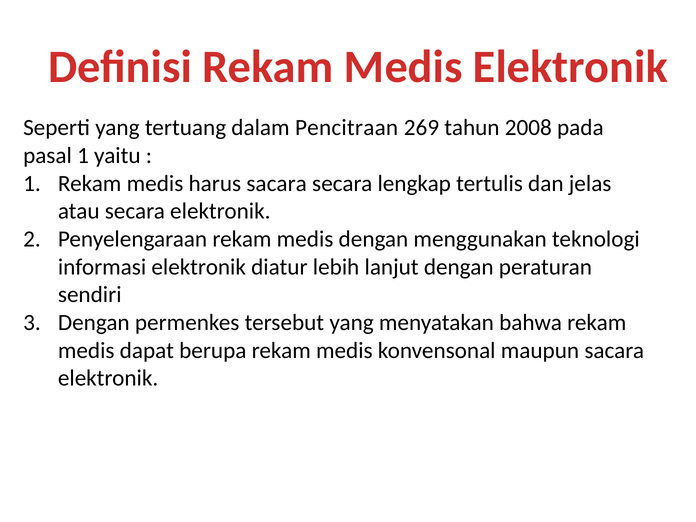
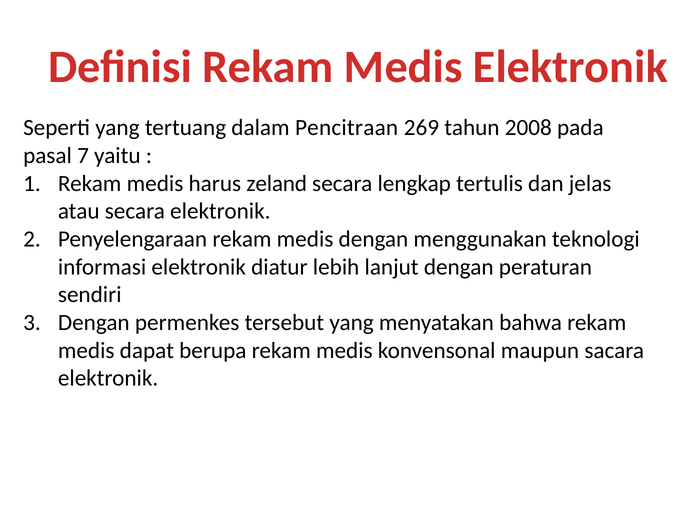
pasal 1: 1 -> 7 (83, 156)
harus sacara: sacara -> zeland (277, 183)
